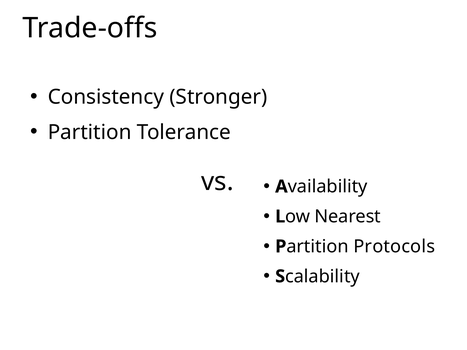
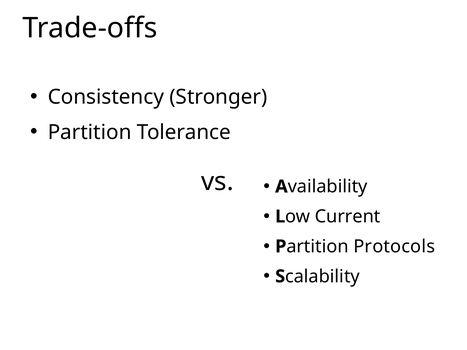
Nearest: Nearest -> Current (348, 217)
